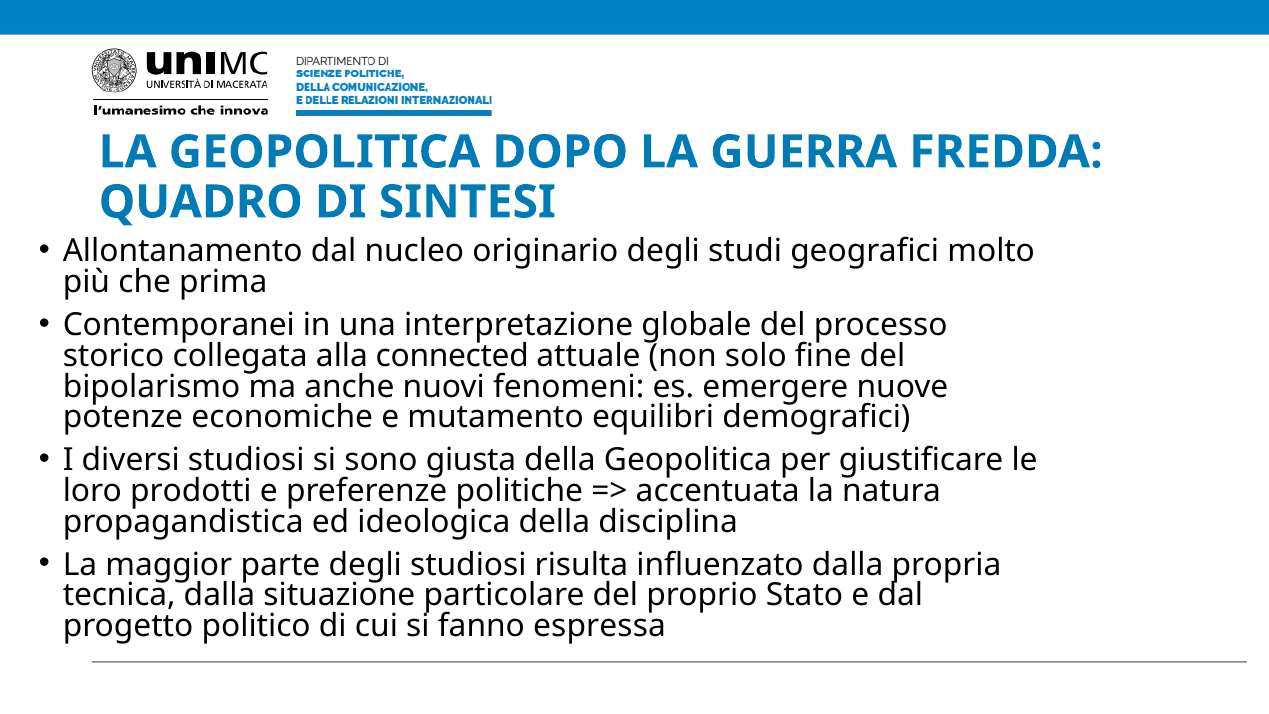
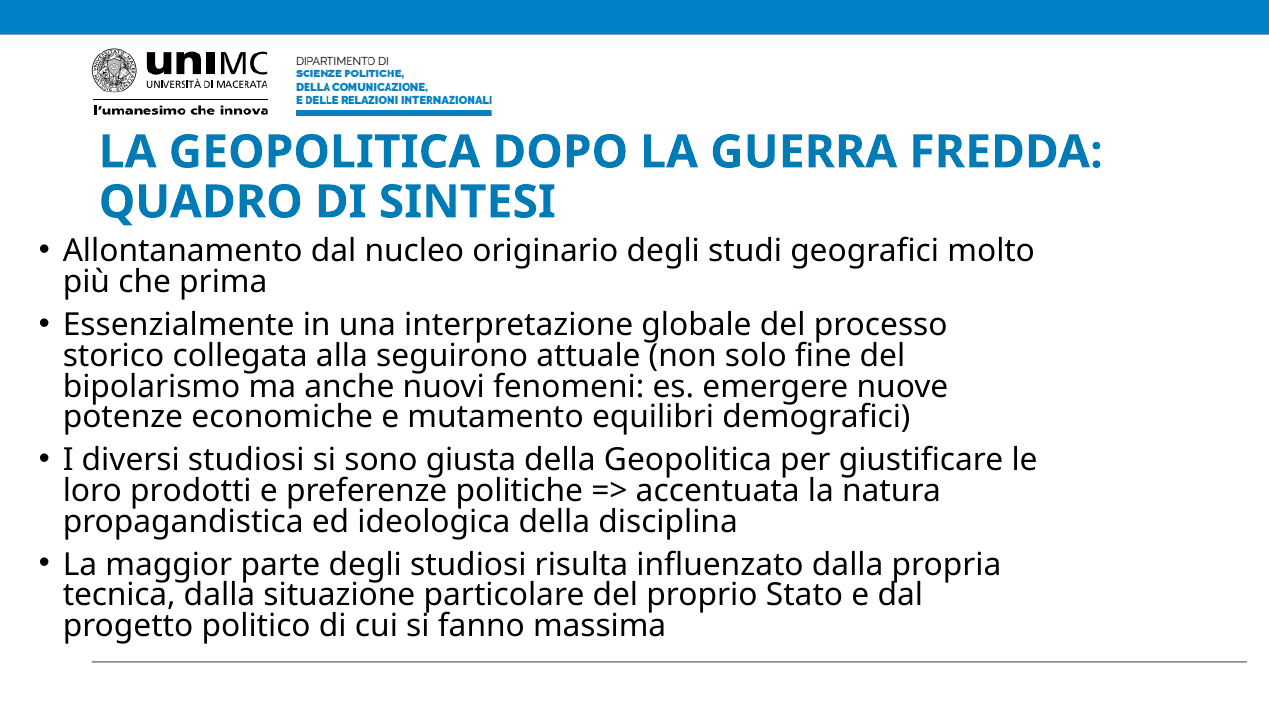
Contemporanei: Contemporanei -> Essenzialmente (179, 325)
connected: connected -> seguirono (452, 356)
espressa: espressa -> massima (600, 626)
